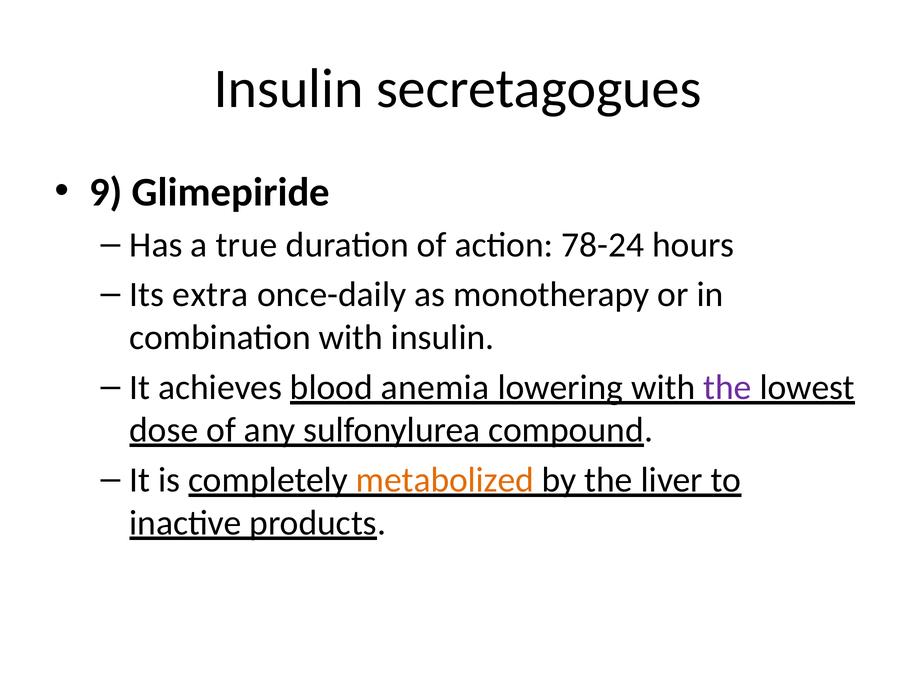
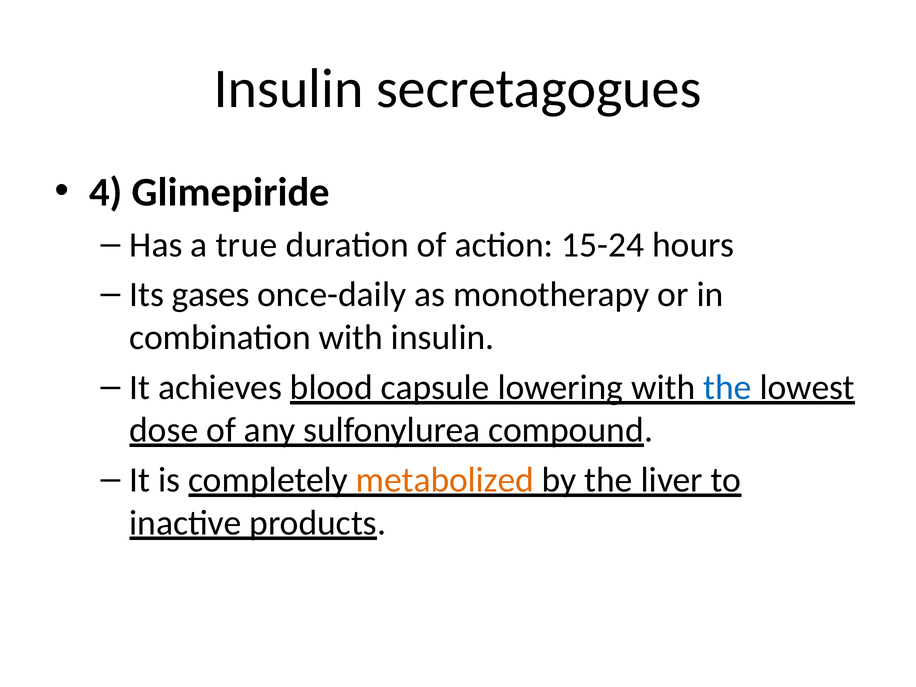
9: 9 -> 4 (106, 192)
78-24: 78-24 -> 15-24 (603, 245)
extra: extra -> gases (211, 295)
anemia: anemia -> capsule (435, 387)
the colour: purple -> blue (727, 387)
